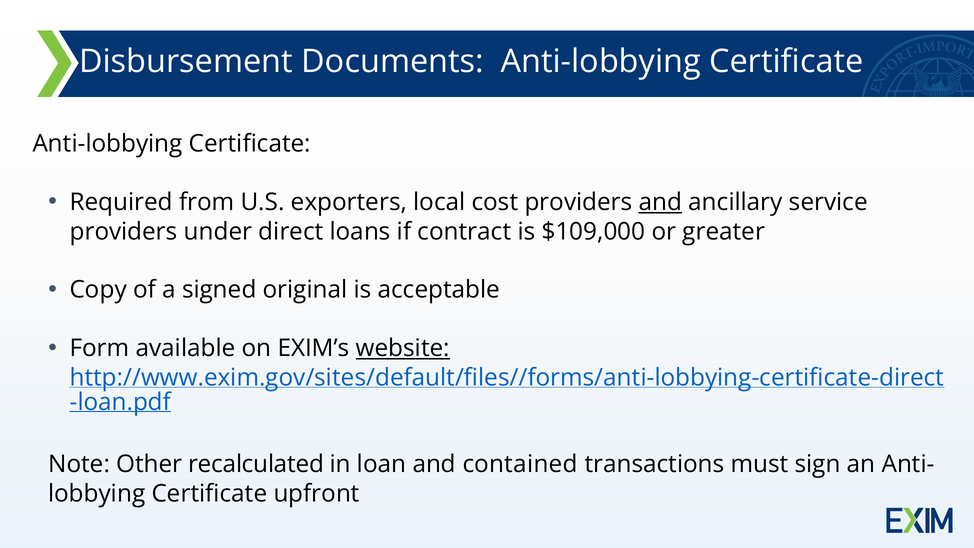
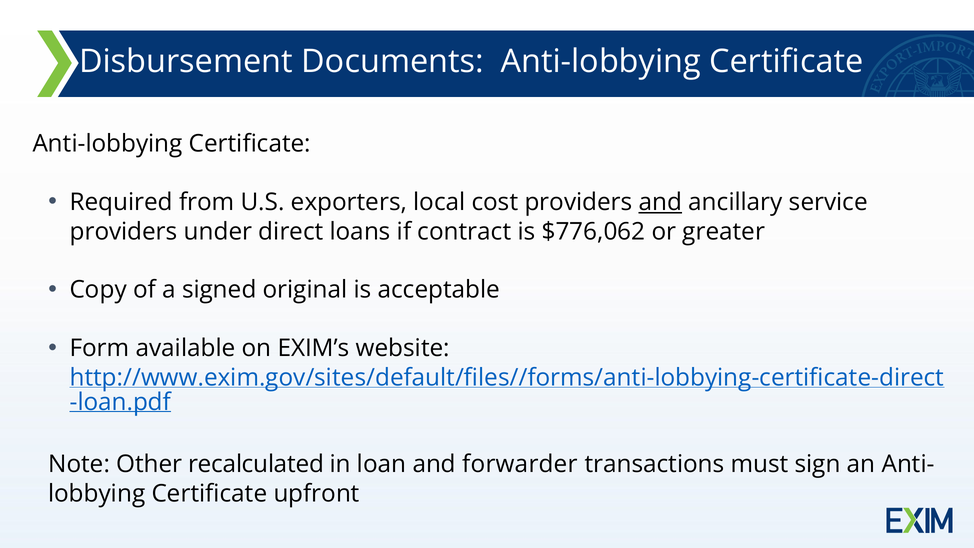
$109,000: $109,000 -> $776,062 (593, 231)
website underline: present -> none (403, 348)
contained: contained -> forwarder (520, 464)
